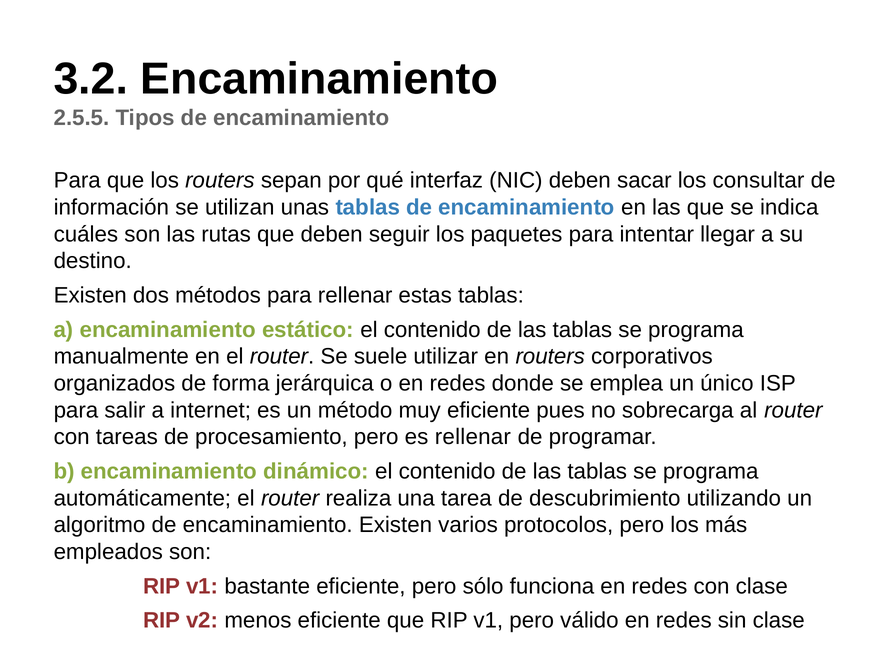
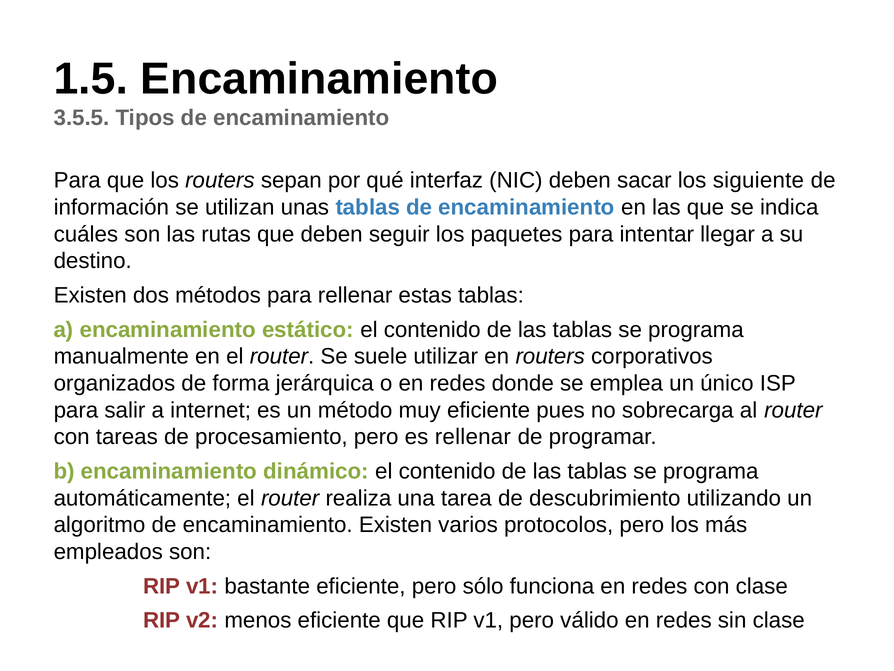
3.2: 3.2 -> 1.5 (91, 79)
2.5.5: 2.5.5 -> 3.5.5 (82, 118)
consultar: consultar -> siguiente (758, 180)
